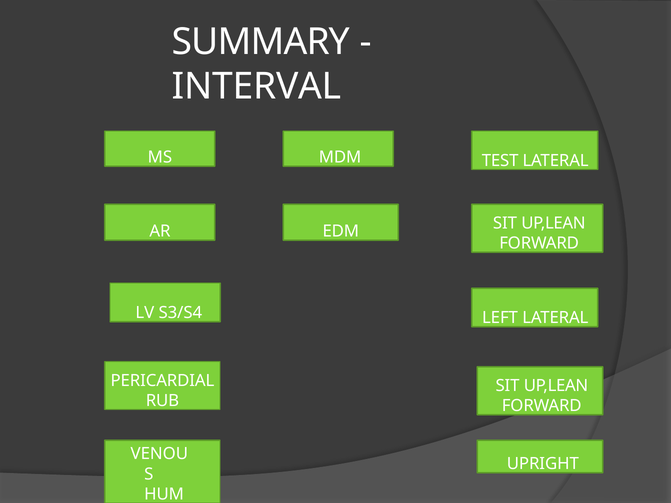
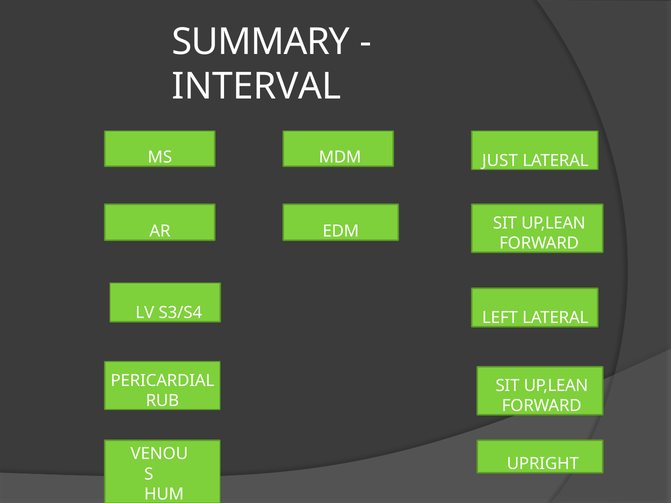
TEST: TEST -> JUST (500, 161)
